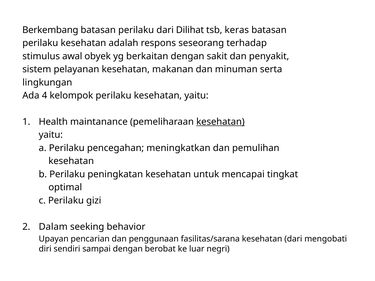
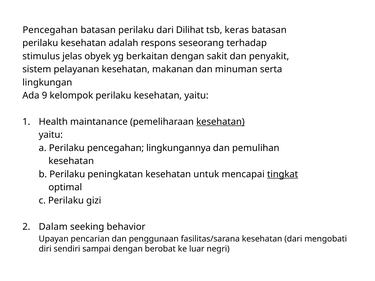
Berkembang: Berkembang -> Pencegahan (50, 30)
awal: awal -> jelas (72, 56)
4: 4 -> 9 (45, 96)
meningkatkan: meningkatkan -> lingkungannya (179, 148)
tingkat underline: none -> present (283, 174)
